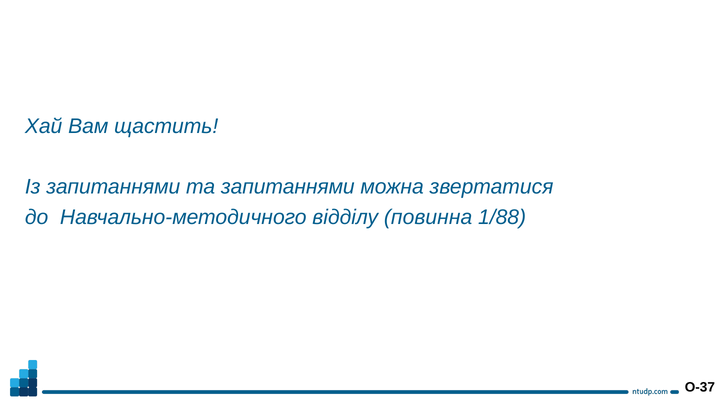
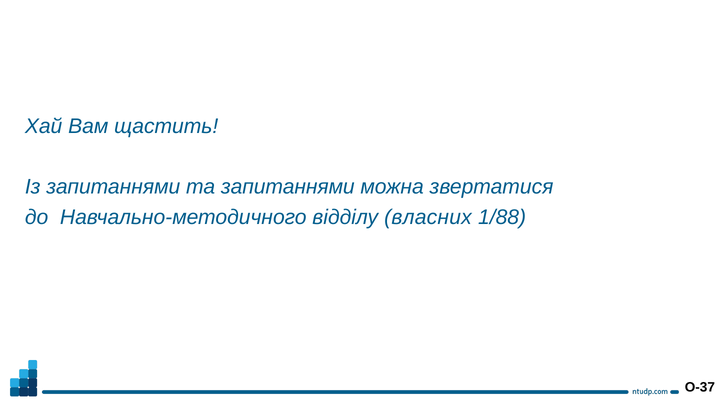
повинна: повинна -> власних (428, 217)
